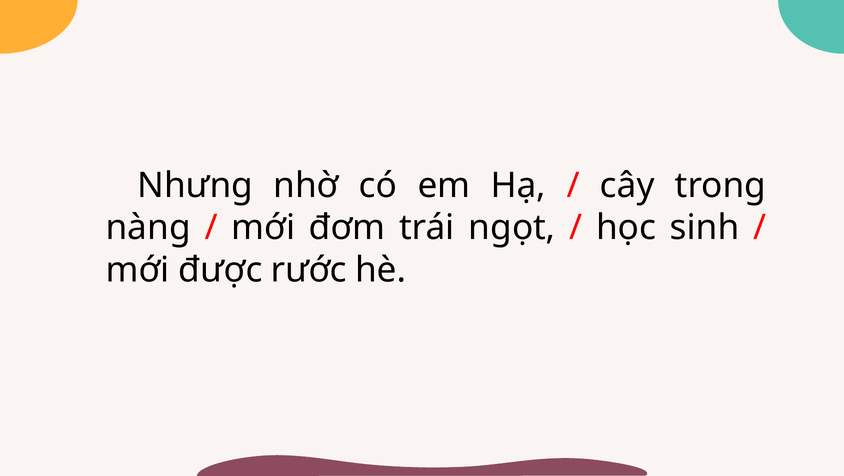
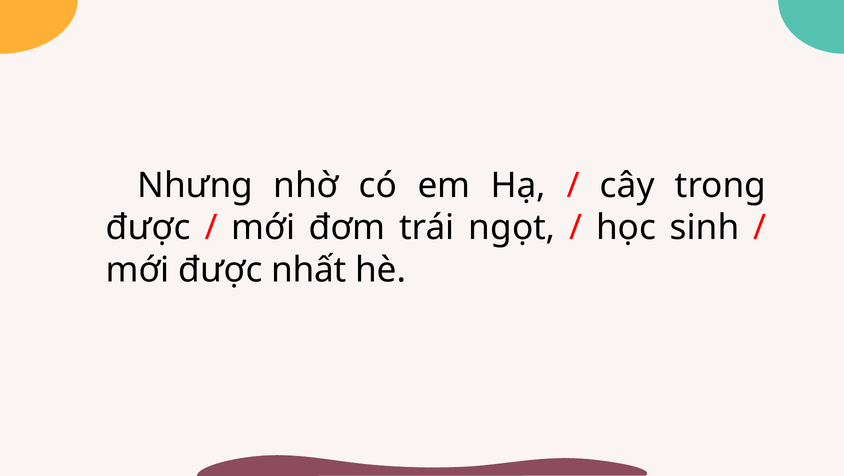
nàng: nàng -> được (148, 228)
rước: rước -> nhất (309, 270)
